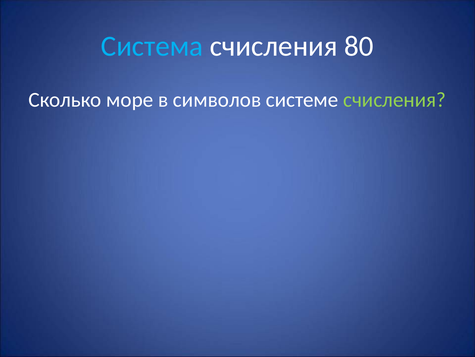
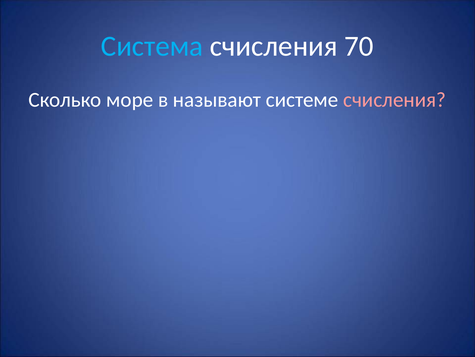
80: 80 -> 70 (359, 46)
символов: символов -> называют (217, 100)
счисления colour: light green -> pink (395, 100)
